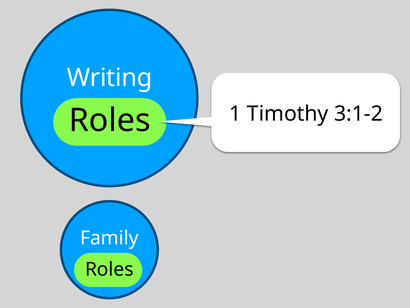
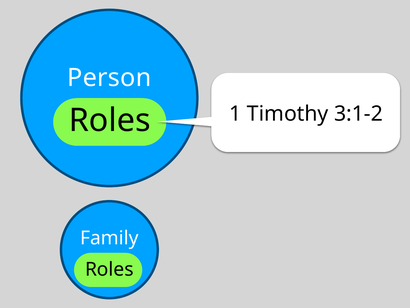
Writing: Writing -> Person (109, 78)
